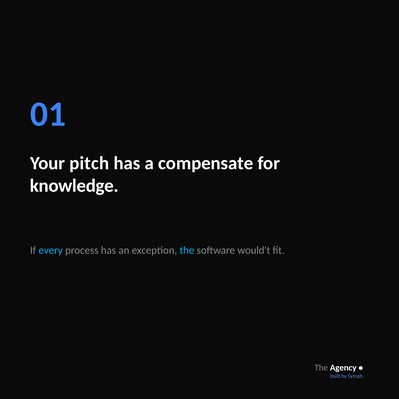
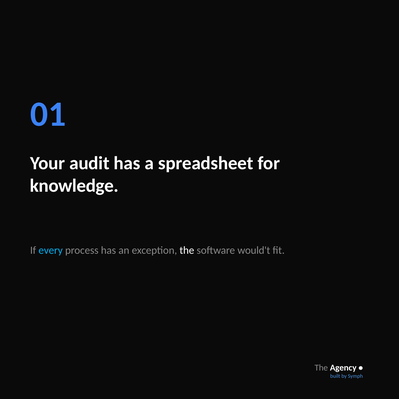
pitch: pitch -> audit (89, 163)
compensate: compensate -> spreadsheet (206, 163)
the colour: light blue -> white (187, 250)
